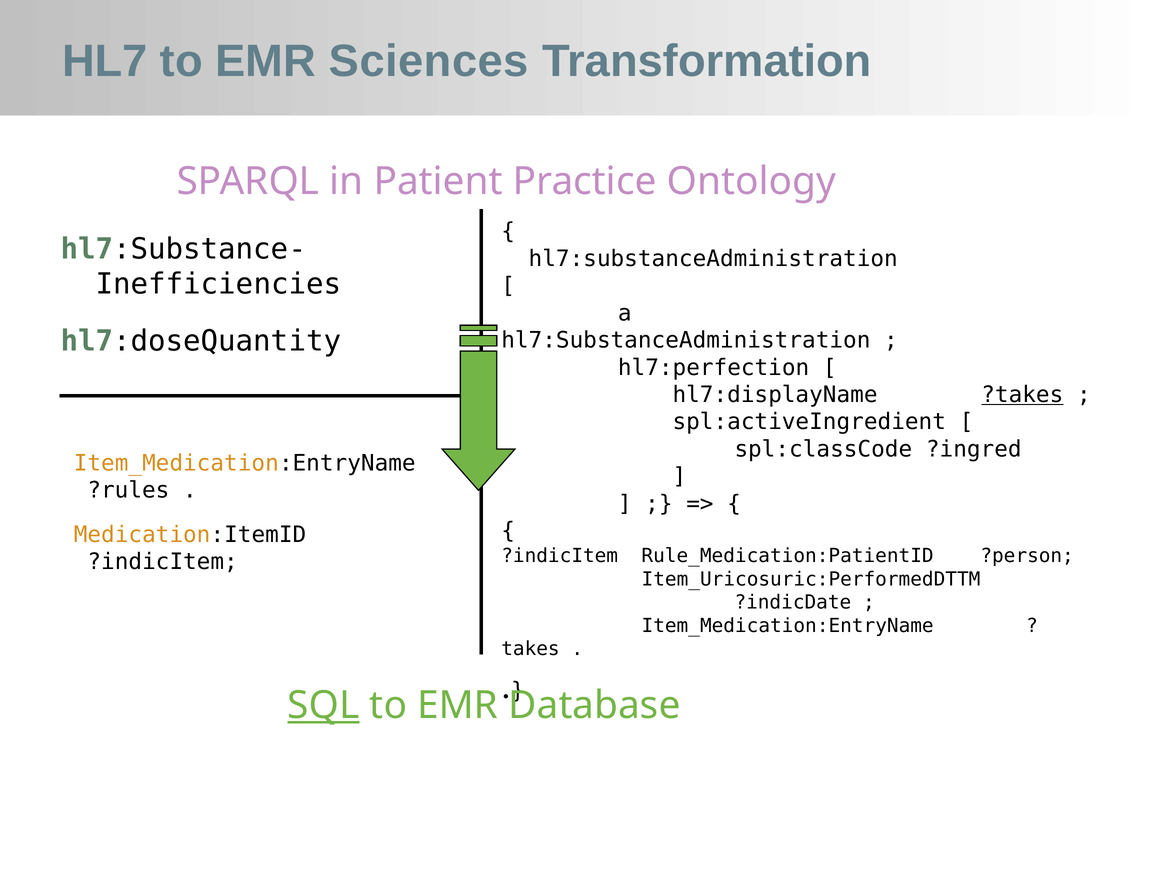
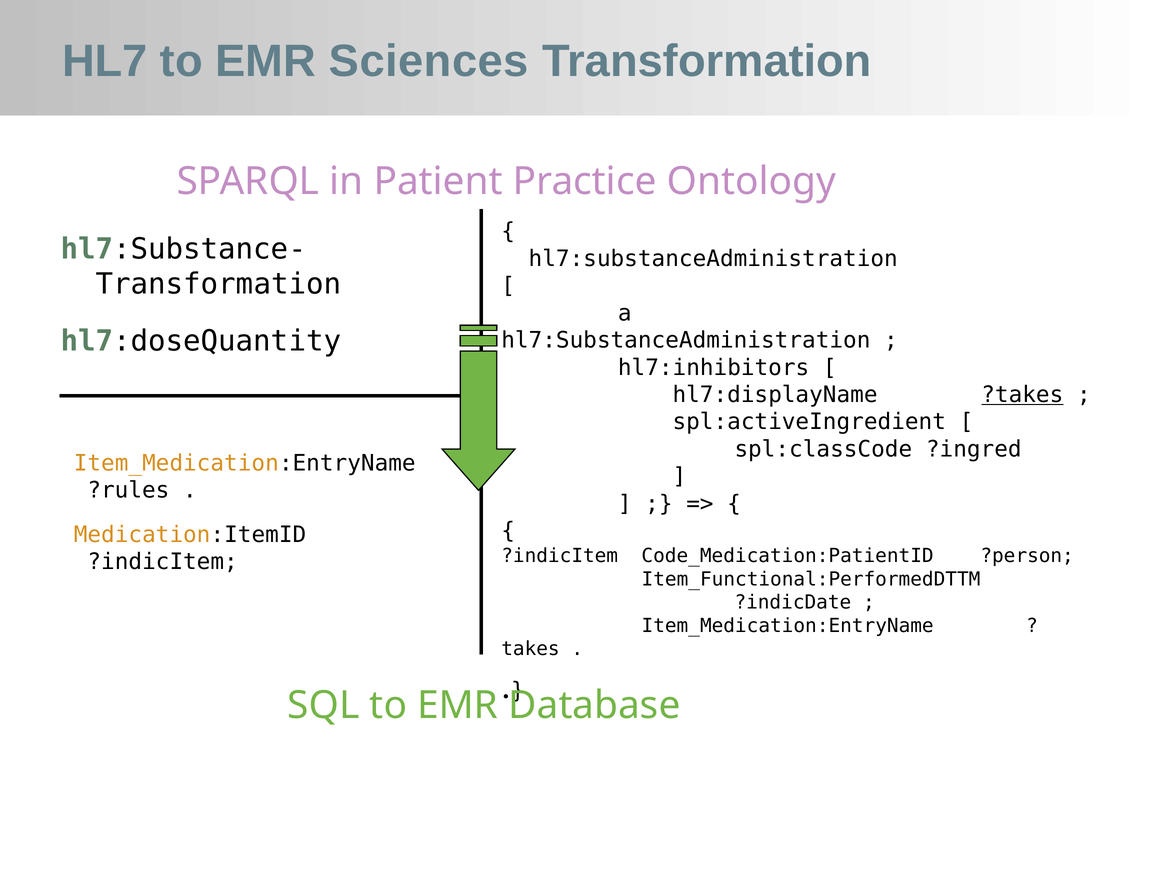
Inefficiencies: Inefficiencies -> Transformation (218, 284)
hl7:perfection: hl7:perfection -> hl7:inhibitors (714, 368)
Rule_Medication:PatientID: Rule_Medication:PatientID -> Code_Medication:PatientID (788, 556)
Item_Uricosuric:PerformedDTTM: Item_Uricosuric:PerformedDTTM -> Item_Functional:PerformedDTTM (811, 579)
SQL underline: present -> none (323, 706)
